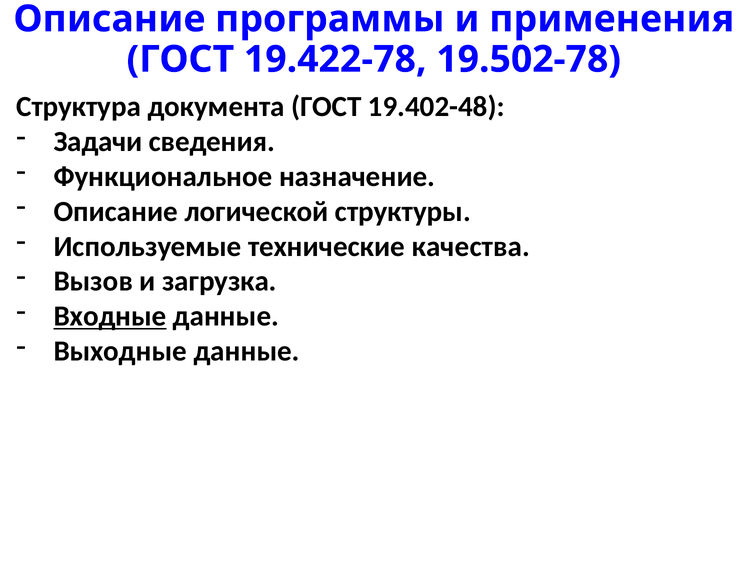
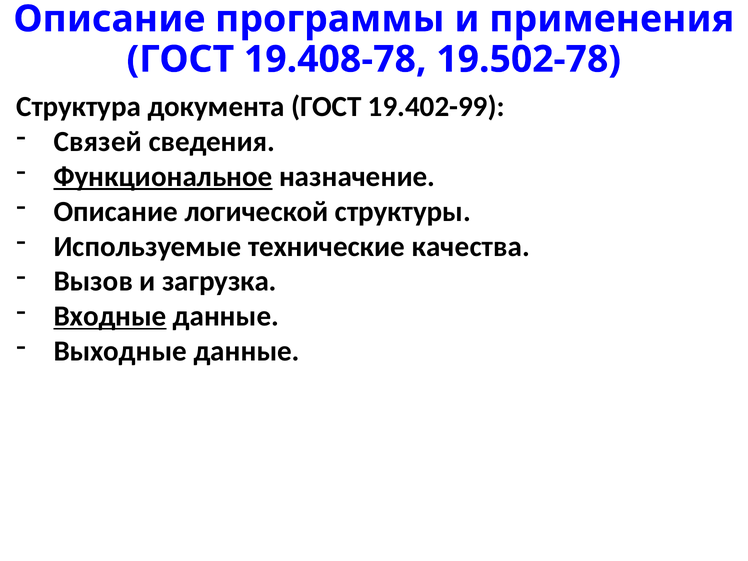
19.422-78: 19.422-78 -> 19.408-78 (335, 59)
19.402-48: 19.402-48 -> 19.402-99 (436, 107)
Задачи: Задачи -> Связей (98, 142)
Функциональное underline: none -> present (163, 177)
